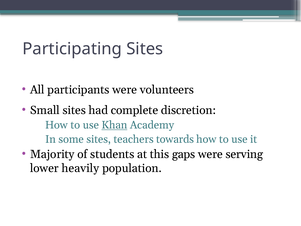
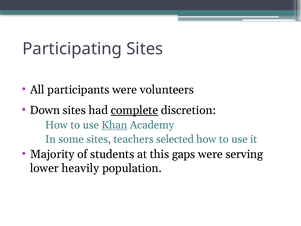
Small: Small -> Down (45, 110)
complete underline: none -> present (135, 110)
towards: towards -> selected (175, 139)
